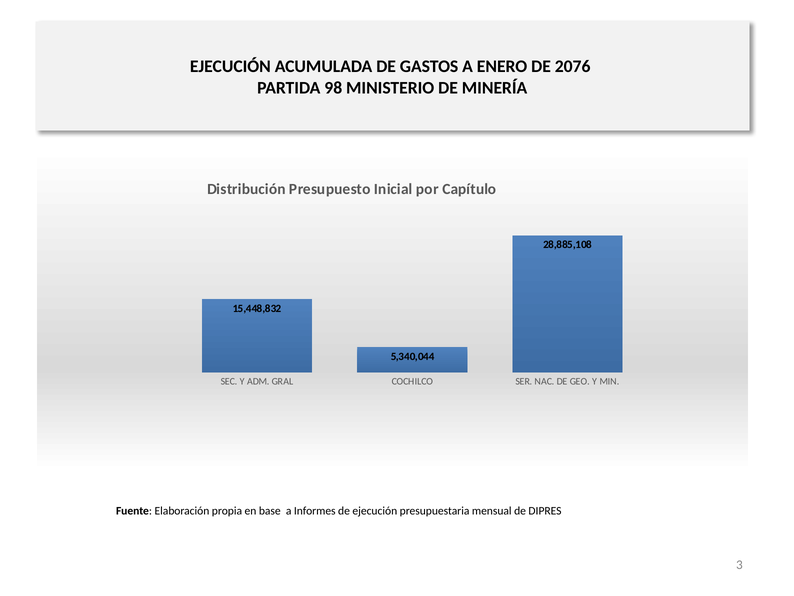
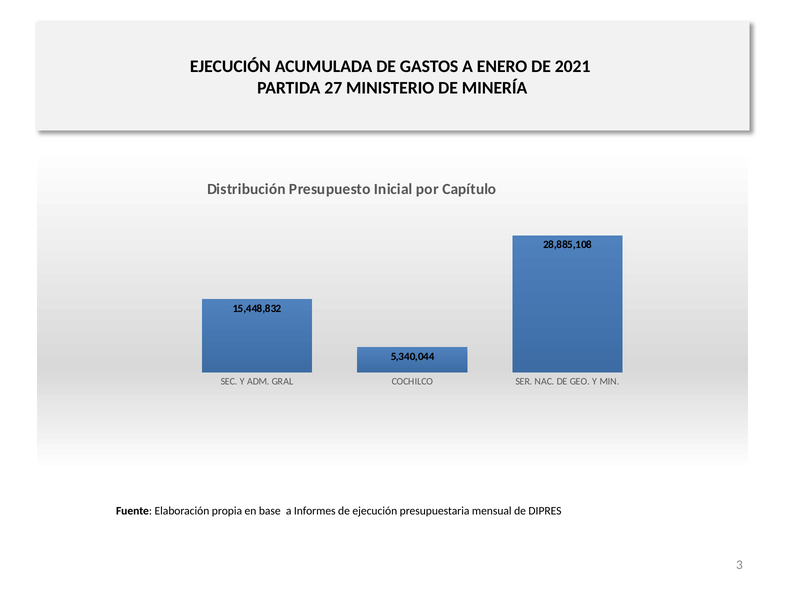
2076: 2076 -> 2021 (573, 67)
98: 98 -> 27 (333, 88)
